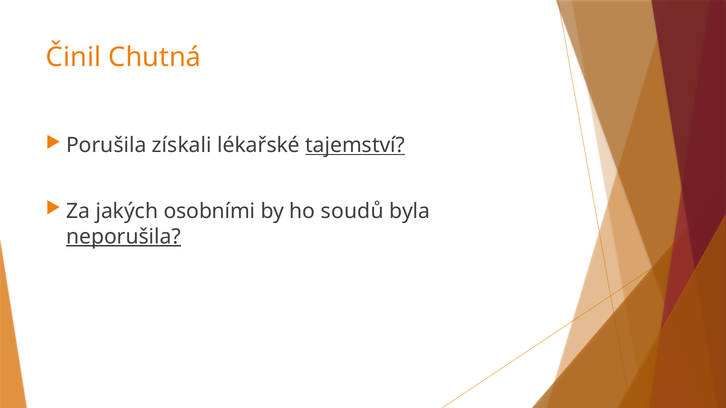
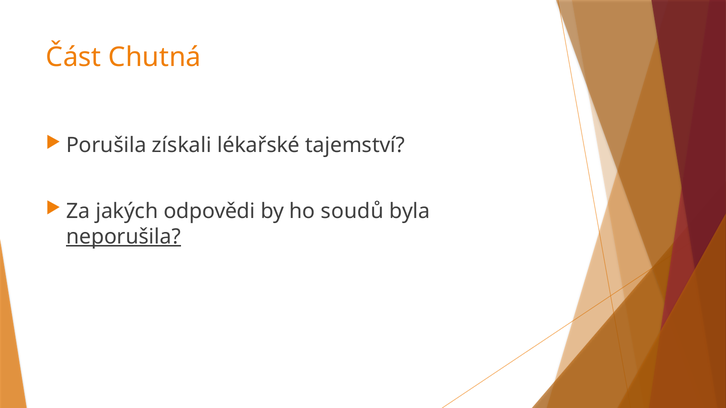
Činil: Činil -> Část (74, 57)
tajemství underline: present -> none (355, 146)
osobními: osobními -> odpovědi (210, 212)
